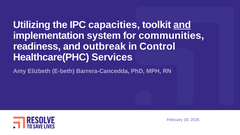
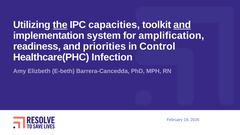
the underline: none -> present (60, 25)
communities: communities -> amplification (171, 36)
outbreak: outbreak -> priorities (104, 46)
Services: Services -> Infection (112, 57)
